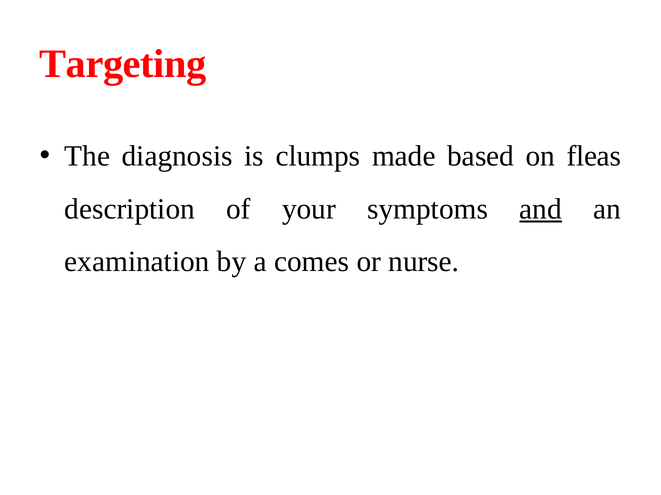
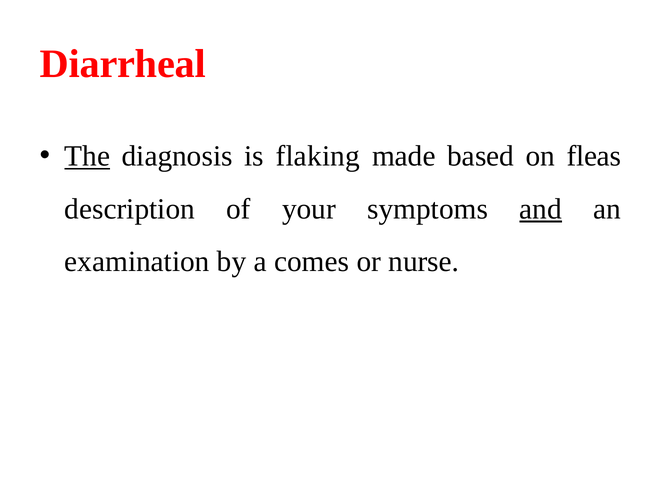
Targeting: Targeting -> Diarrheal (123, 64)
The underline: none -> present (87, 156)
clumps: clumps -> flaking (318, 156)
